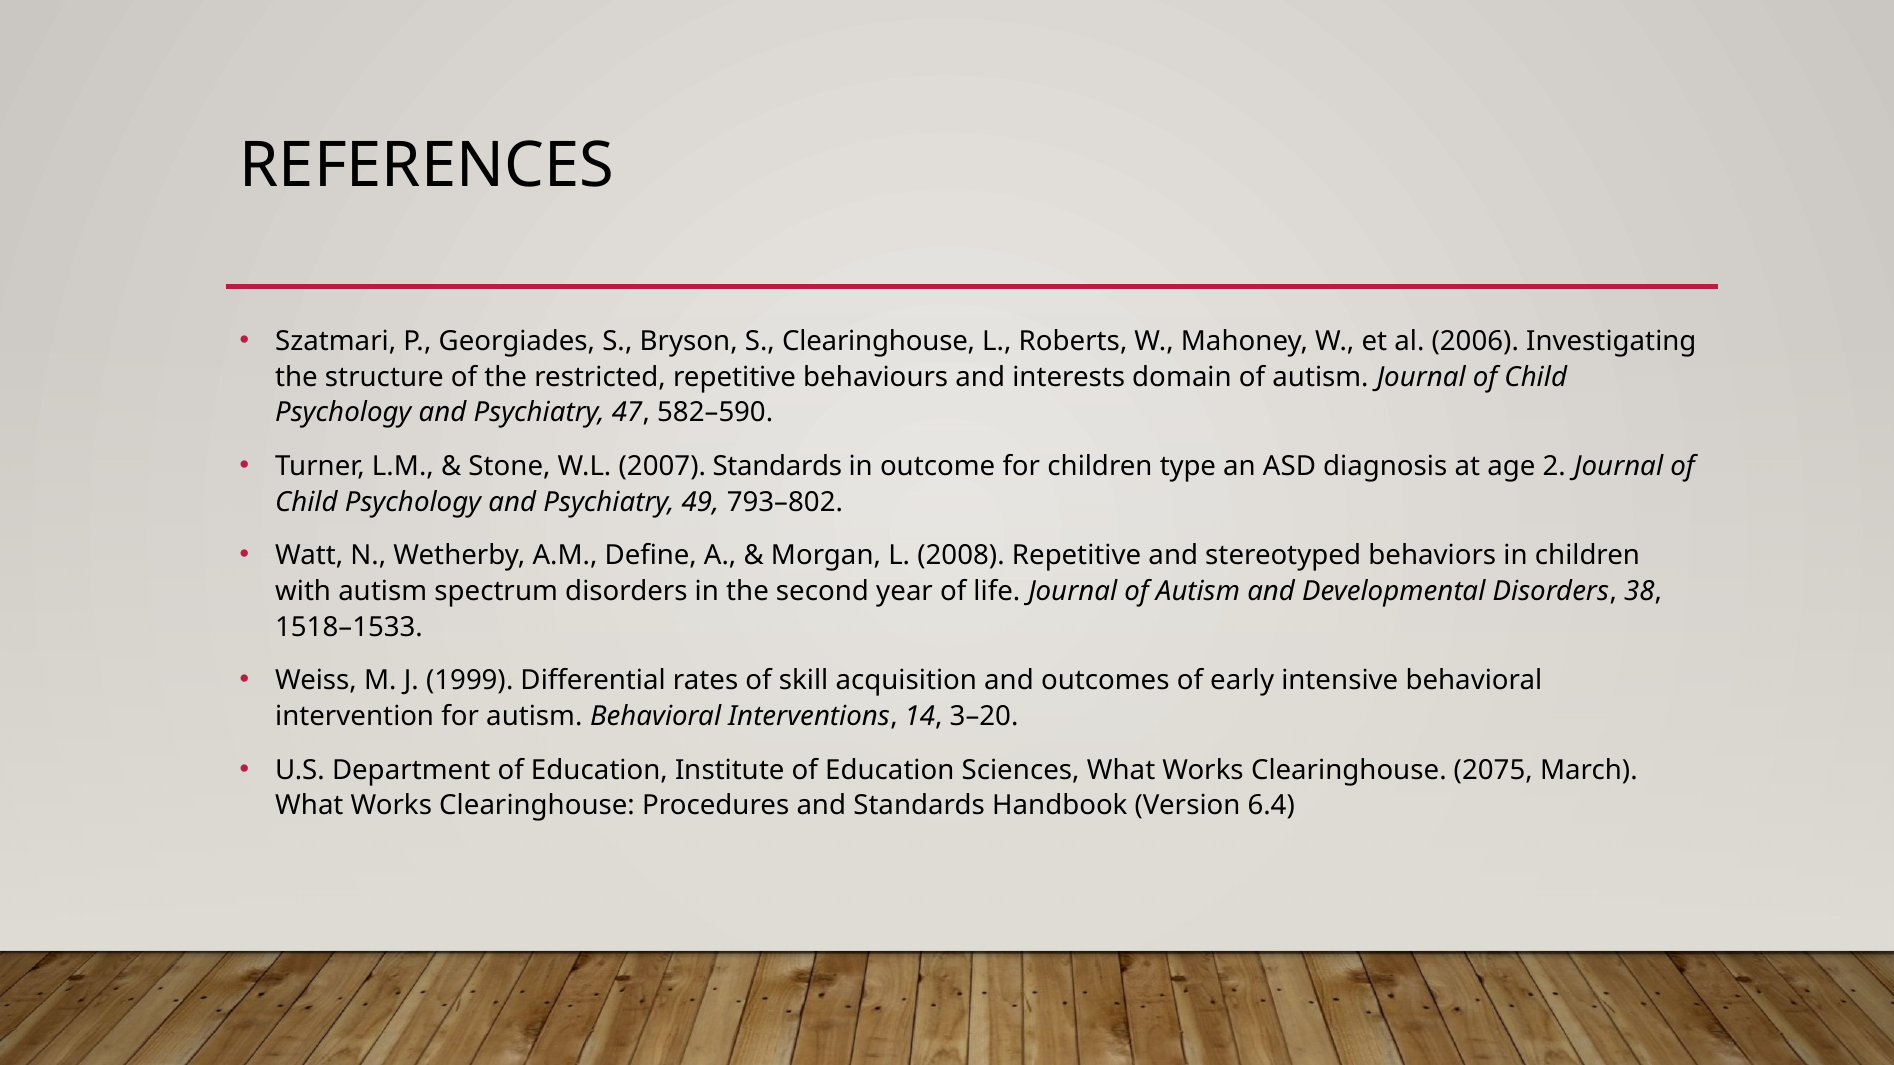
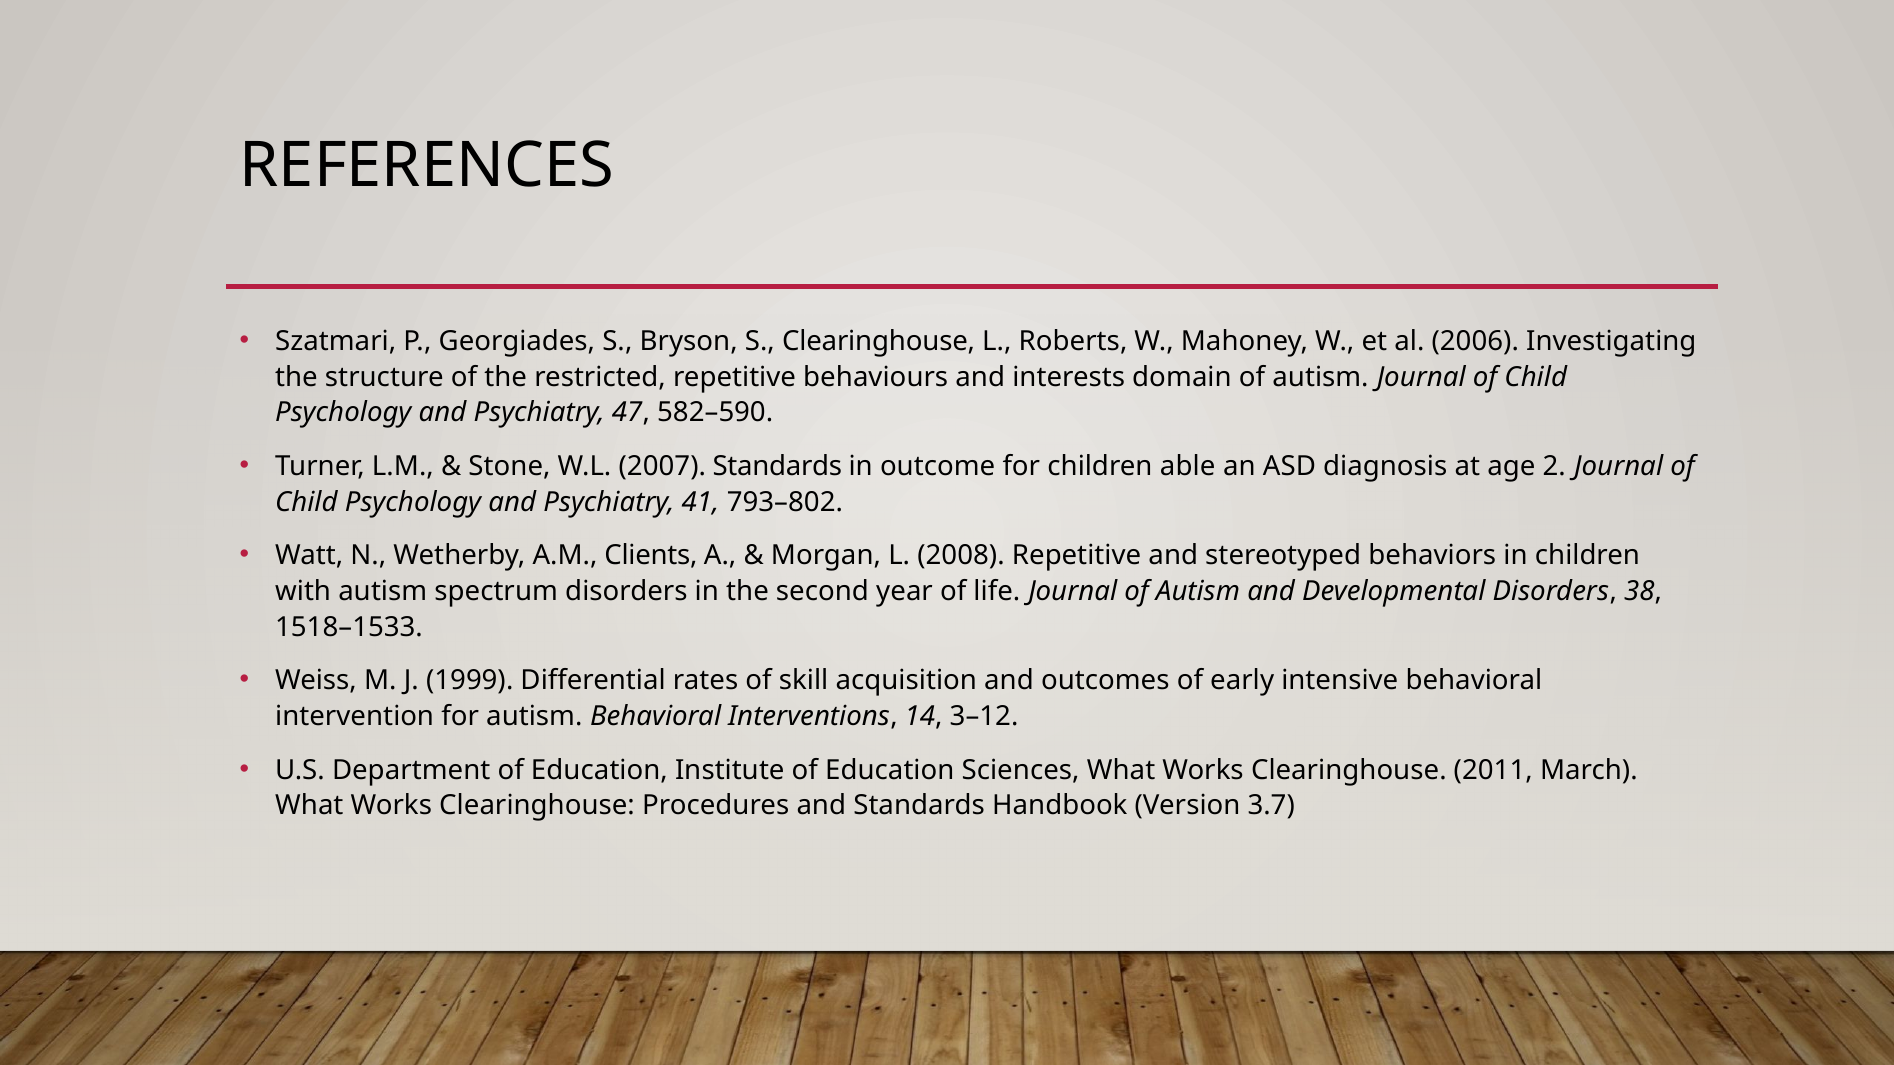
type: type -> able (1188, 466)
49: 49 -> 41 (700, 502)
Define: Define -> Clients (651, 556)
3–20: 3–20 -> 3–12 (984, 717)
2075: 2075 -> 2011 (1493, 770)
6.4: 6.4 -> 3.7 (1271, 806)
